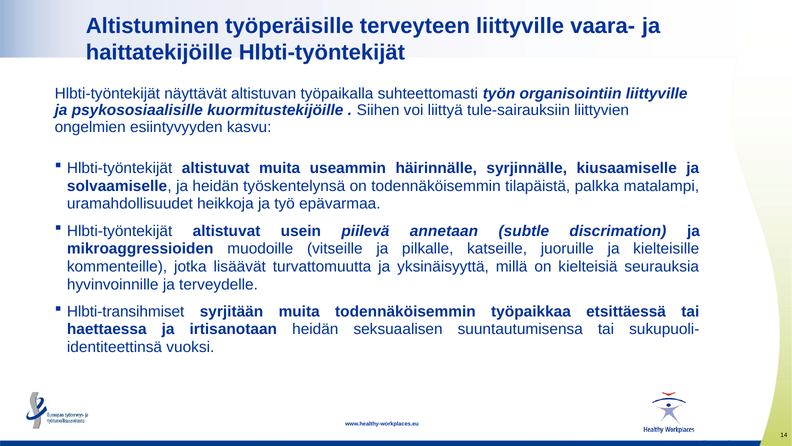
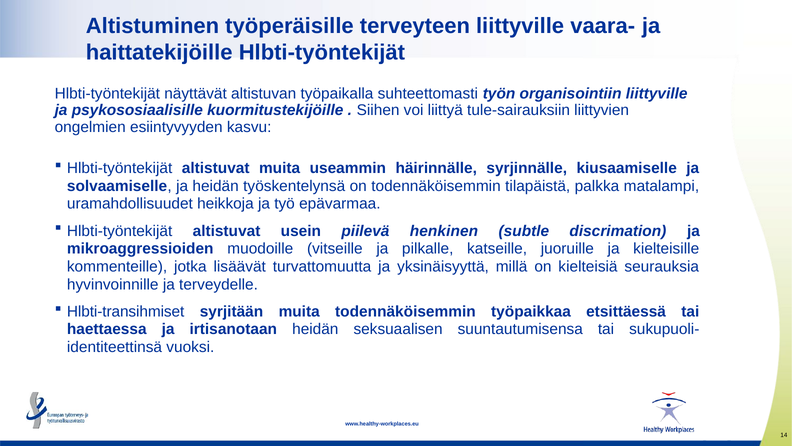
annetaan: annetaan -> henkinen (444, 231)
